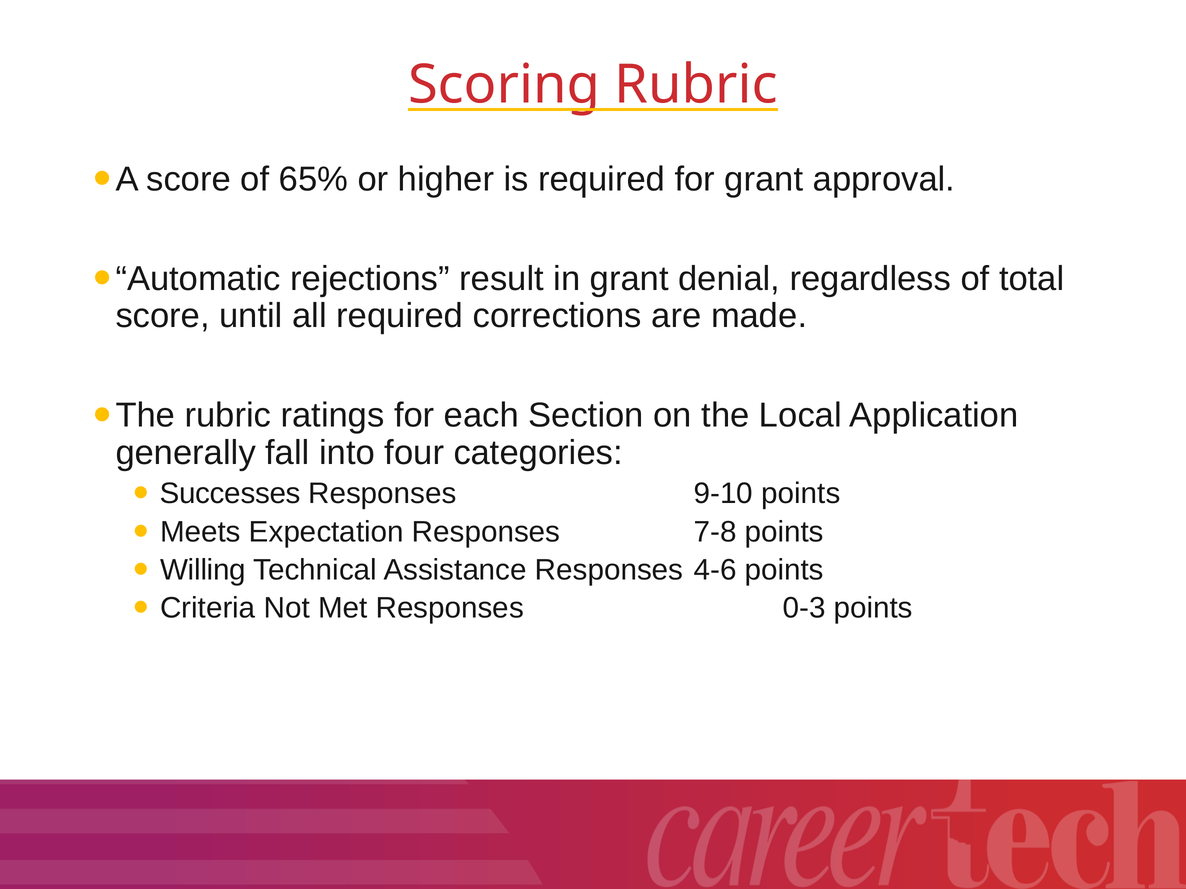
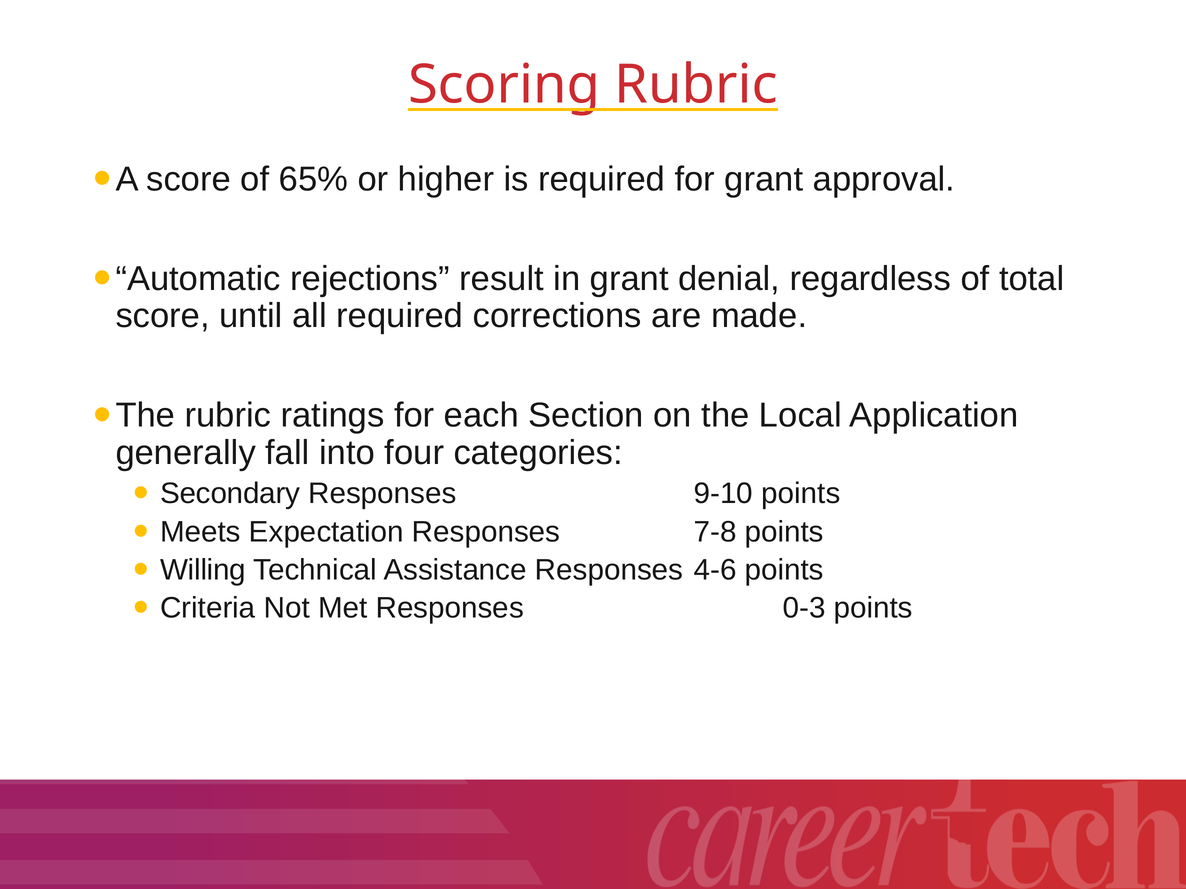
Successes: Successes -> Secondary (230, 494)
